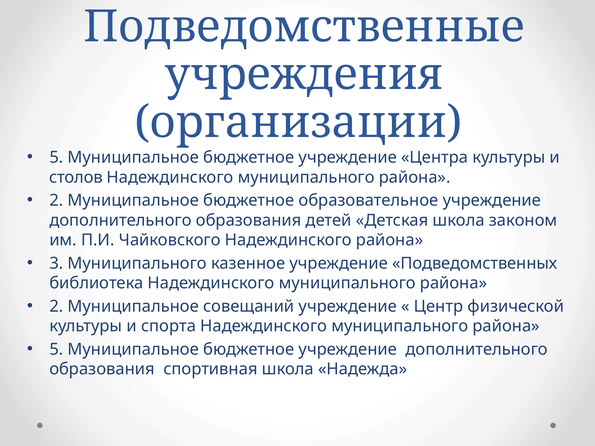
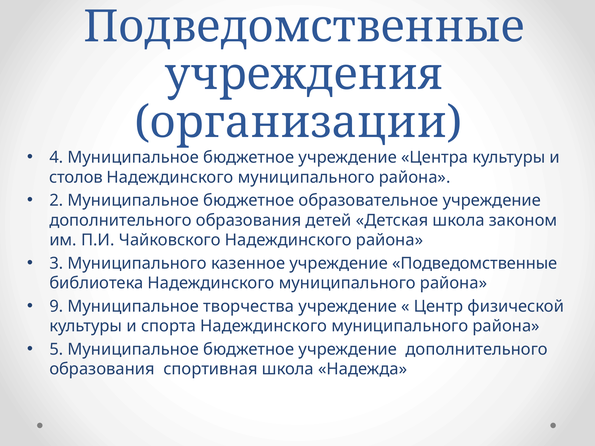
5: 5 -> 4 (56, 158)
учреждение Подведомственных: Подведомственных -> Подведомственные (475, 263)
2: 2 -> 9 (56, 307)
совещаний: совещаний -> творчества (249, 307)
